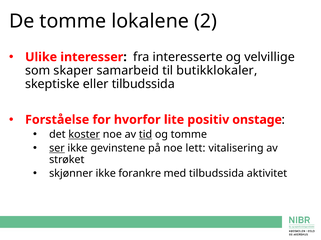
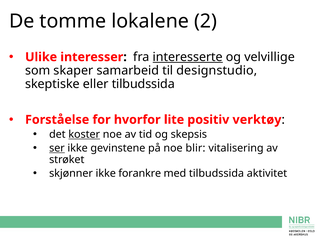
interesserte underline: none -> present (188, 57)
butikklokaler: butikklokaler -> designstudio (217, 71)
onstage: onstage -> verktøy (257, 120)
tid underline: present -> none (146, 135)
og tomme: tomme -> skepsis (189, 135)
lett: lett -> blir (195, 149)
